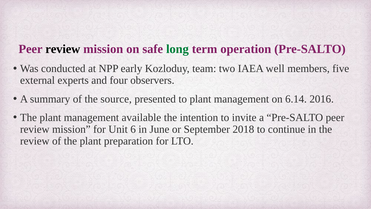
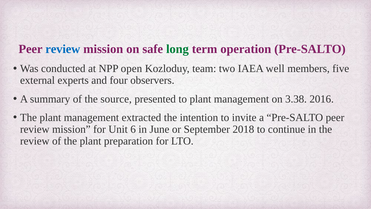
review colour: black -> blue (63, 49)
early: early -> open (131, 68)
6.14: 6.14 -> 3.38 (296, 99)
available: available -> extracted (141, 117)
